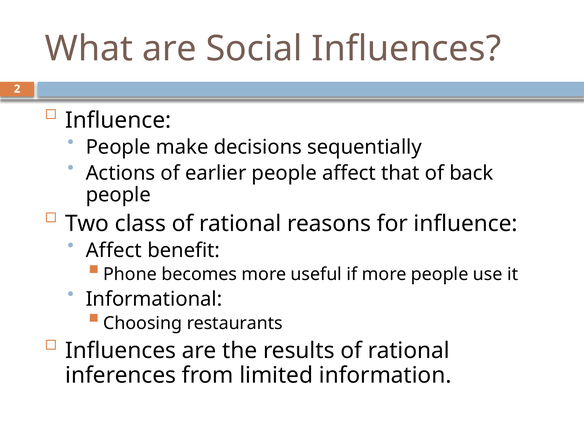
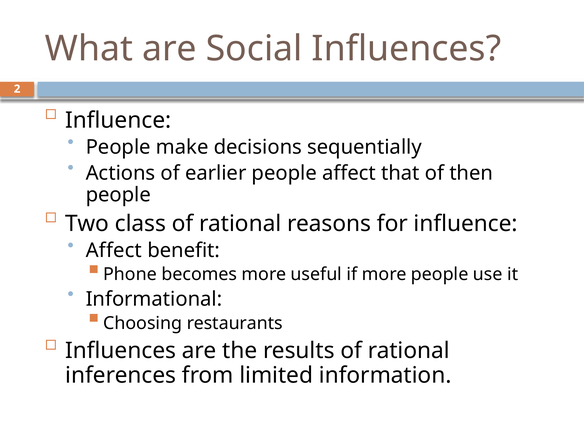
back: back -> then (471, 173)
